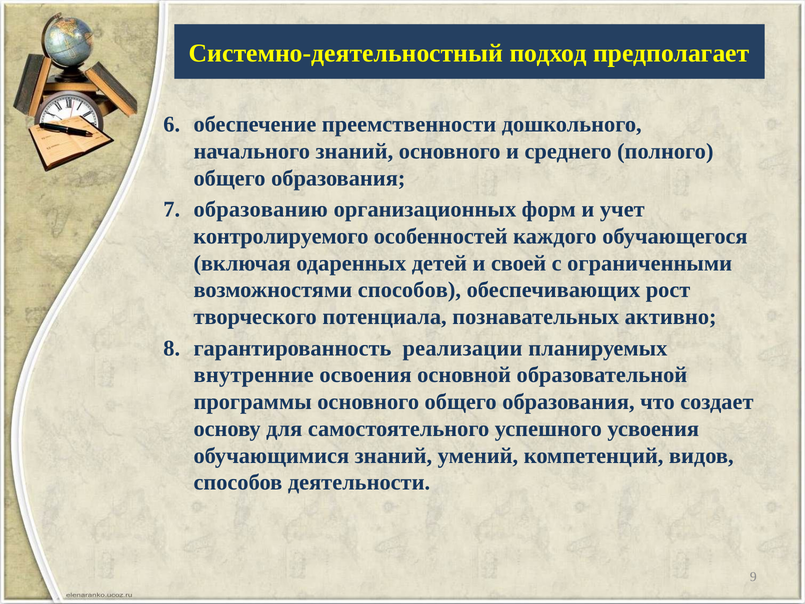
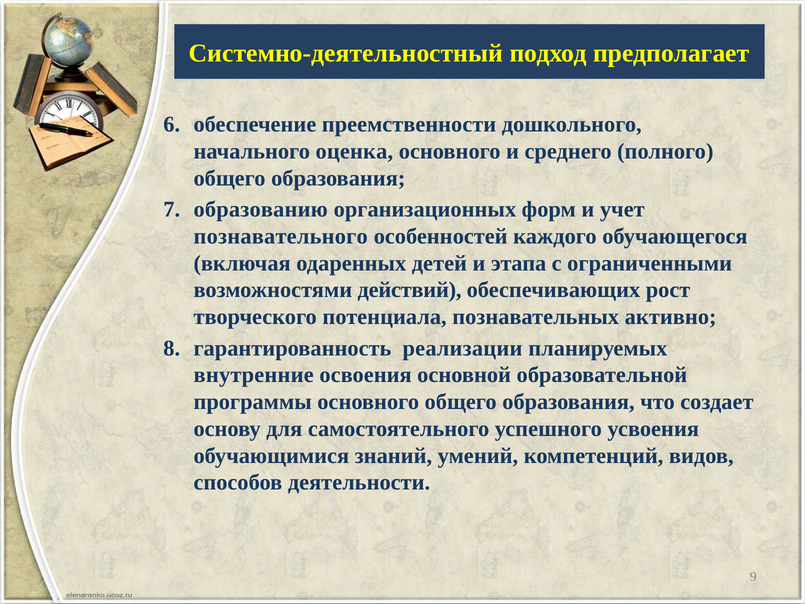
начального знаний: знаний -> оценка (354, 151)
контролируемого: контролируемого -> познавательного (281, 236)
своей: своей -> этапа (519, 263)
возможностями способов: способов -> действий (410, 290)
